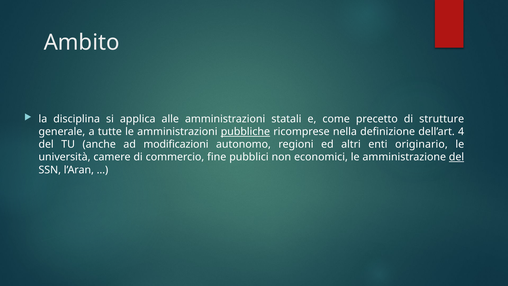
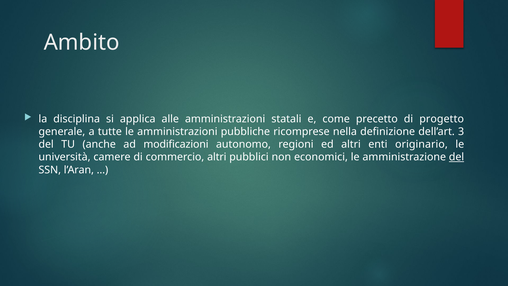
strutture: strutture -> progetto (442, 119)
pubbliche underline: present -> none (245, 132)
4: 4 -> 3 (461, 132)
commercio fine: fine -> altri (217, 157)
